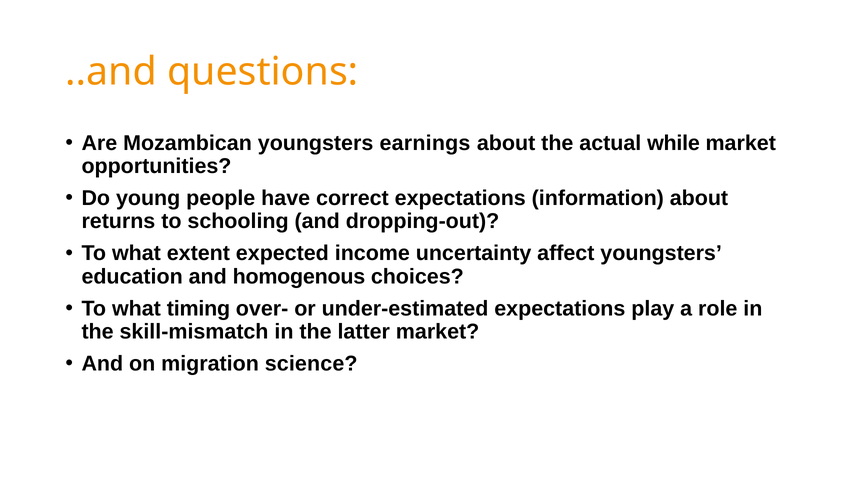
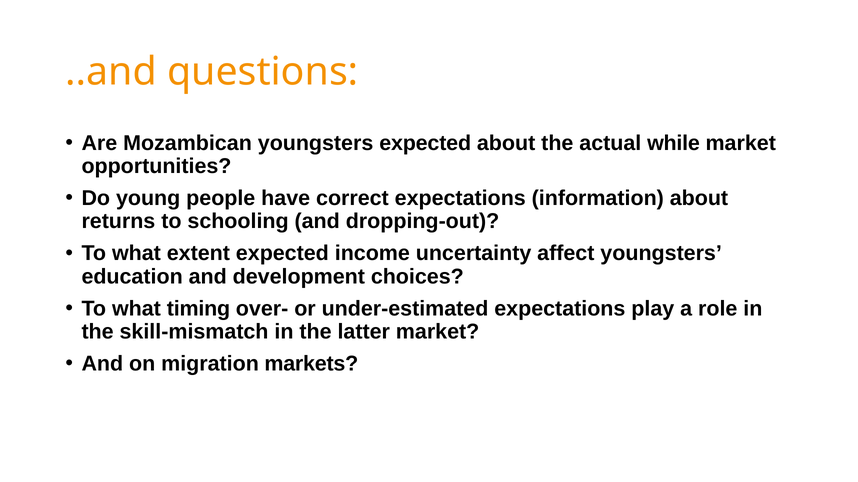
youngsters earnings: earnings -> expected (425, 143)
homogenous: homogenous -> development (299, 277)
science: science -> markets (311, 364)
